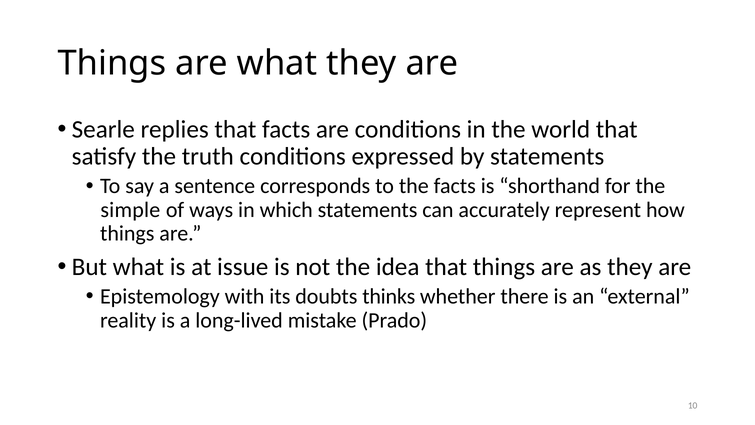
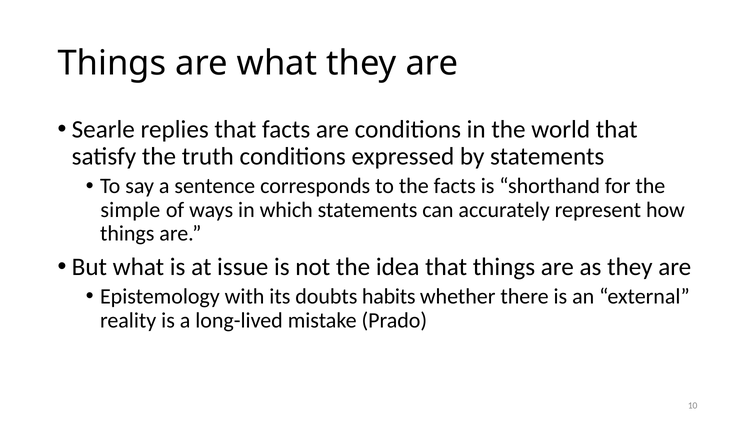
thinks: thinks -> habits (389, 296)
